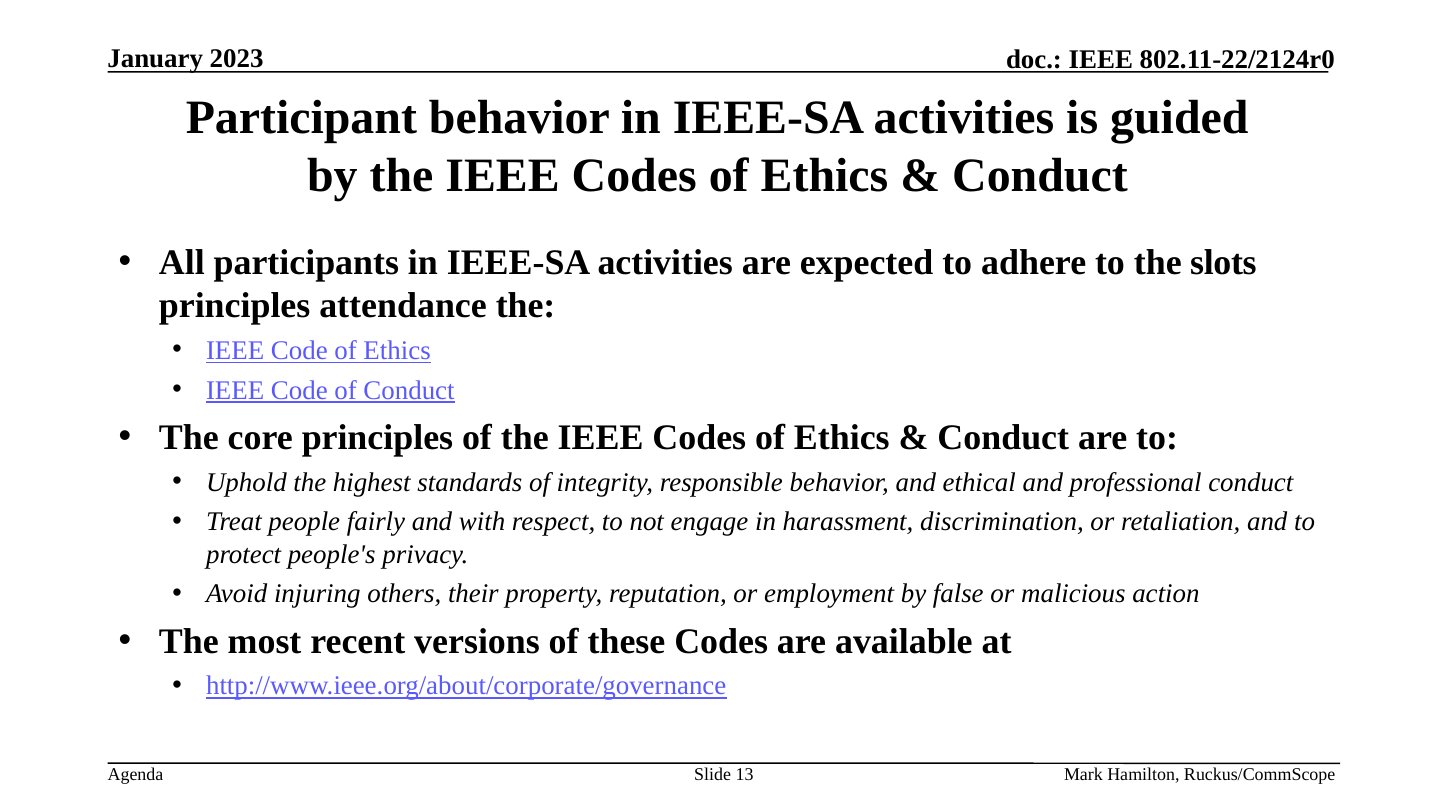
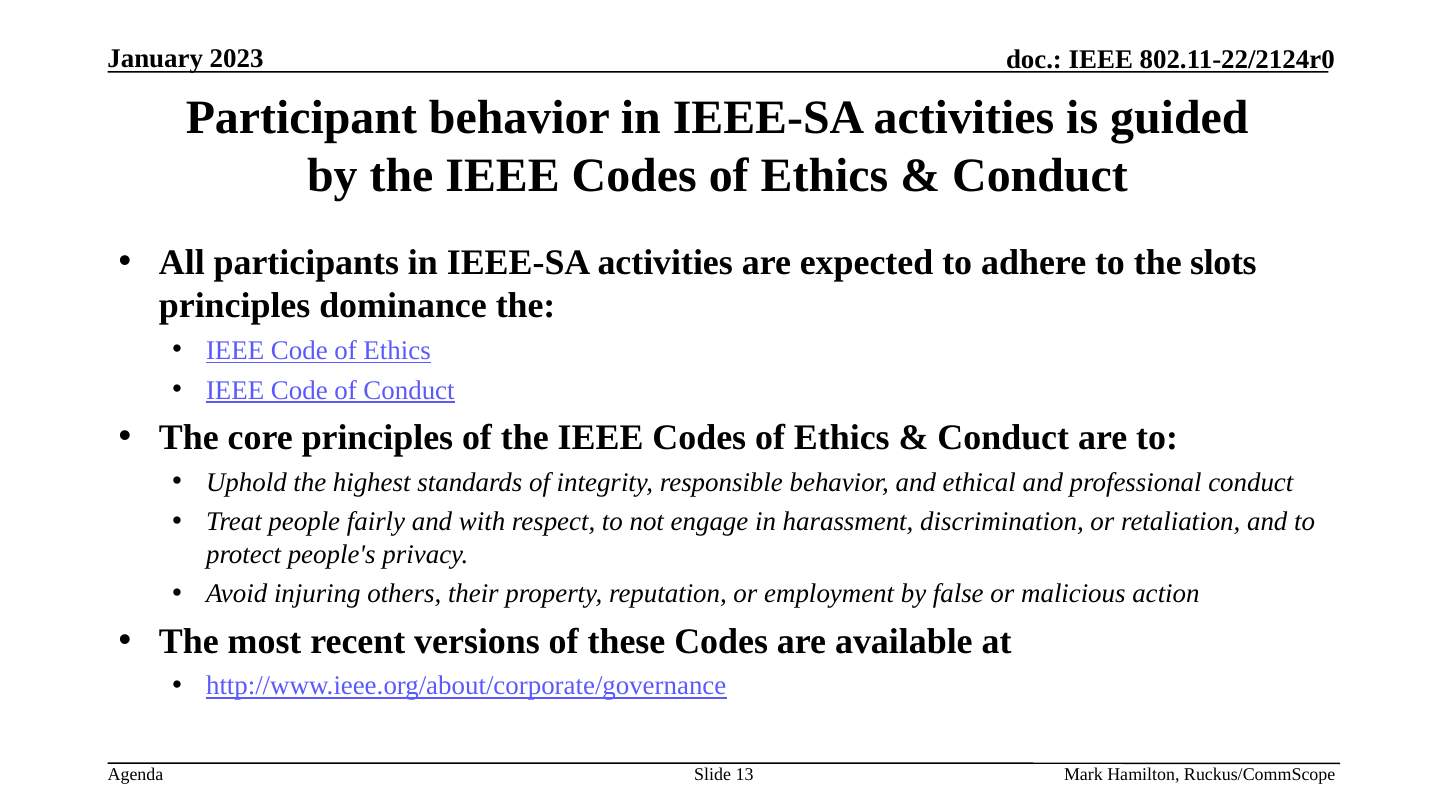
attendance: attendance -> dominance (403, 306)
